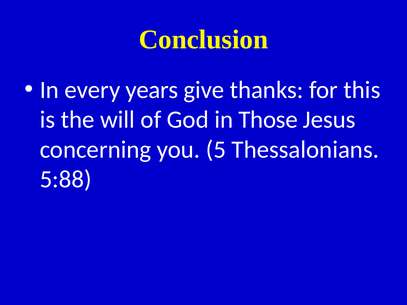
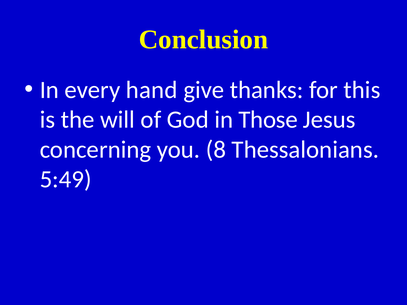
years: years -> hand (152, 90)
5: 5 -> 8 (216, 150)
5:88: 5:88 -> 5:49 (66, 179)
